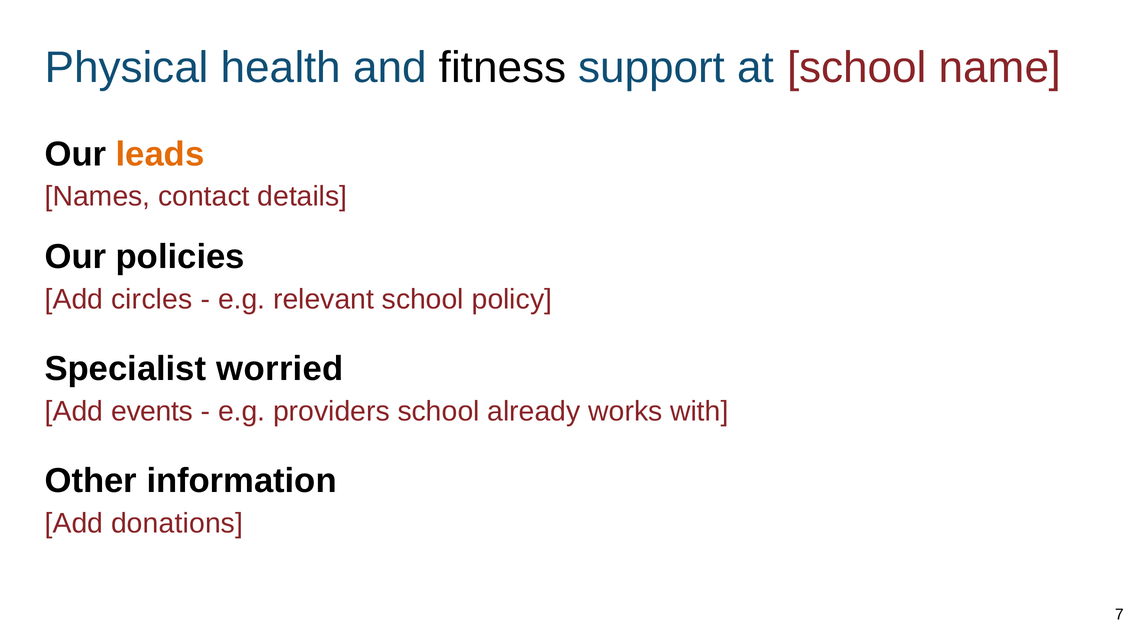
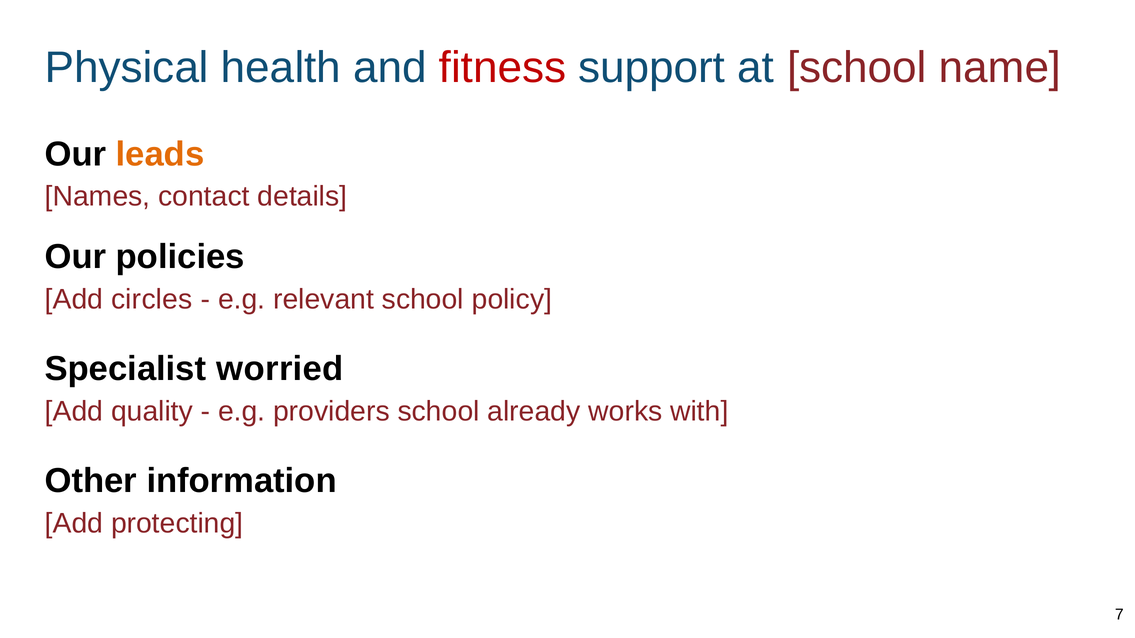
fitness colour: black -> red (503, 68)
events: events -> quality (152, 412)
donations: donations -> protecting (177, 524)
